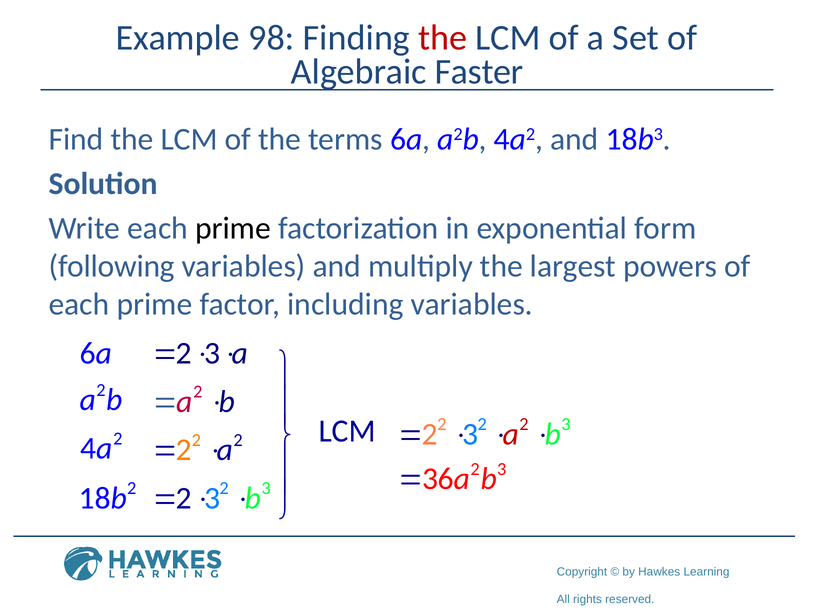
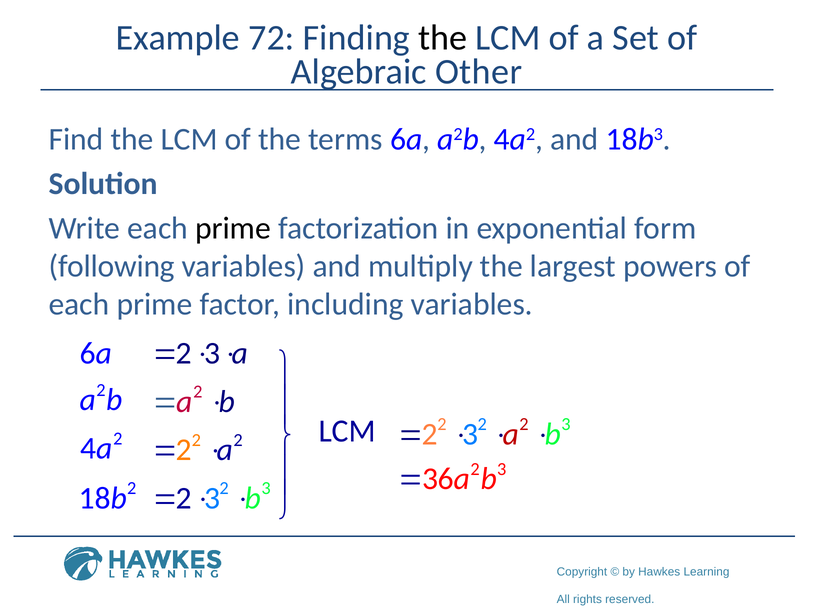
98: 98 -> 72 (271, 38)
the colour: red -> black (443, 38)
Faster: Faster -> Other (479, 72)
